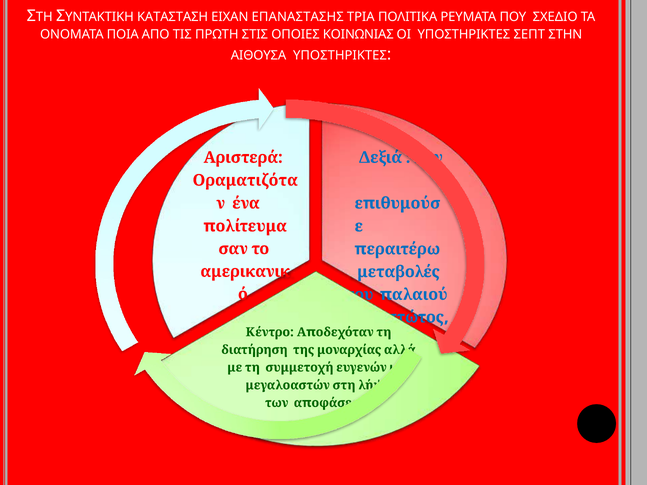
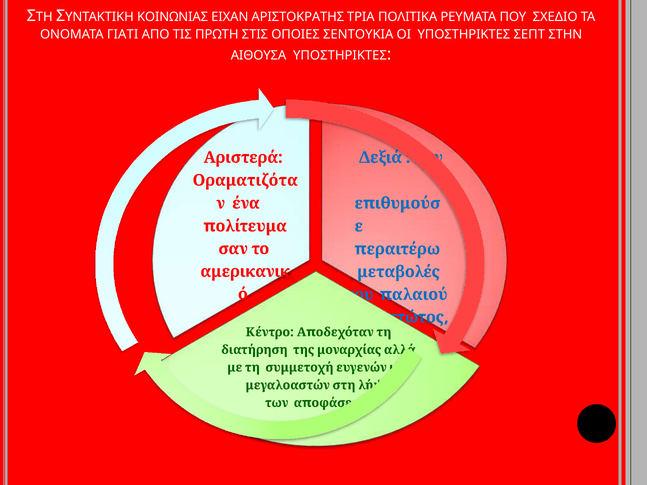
ΚΑΤΑΣΤΑΣΗ: ΚΑΤΑΣΤΑΣΗ -> ΚΟΙΝΩΝΙΑΣ (173, 17)
ΕΠΑΝΑΣΤΑΣΗΣ: ΕΠΑΝΑΣΤΑΣΗΣ -> ΑΡΙΣΤΟΚΡΑΤΗΣ (298, 17)
ΠΟΙΑ: ΠΟΙΑ -> ΓΙΑΤΙ (123, 35)
ΚΟΙΝΩΝΙΑΣ: ΚΟΙΝΩΝΙΑΣ -> ΣΕΝΤΟΥΚΙΑ (358, 35)
